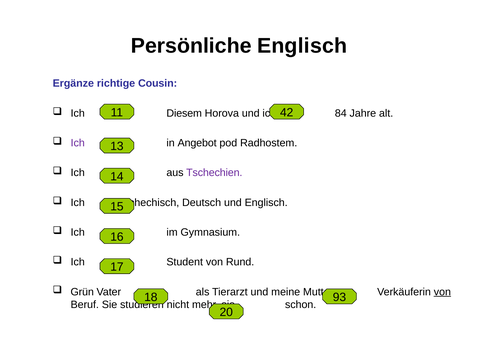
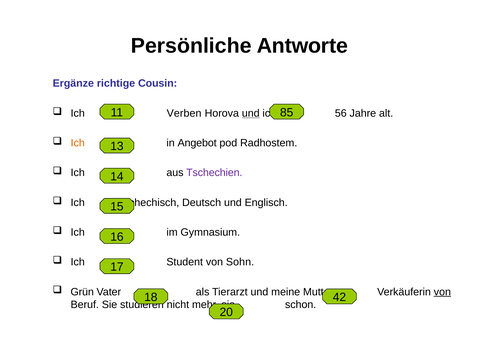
Persönliche Englisch: Englisch -> Antworte (302, 46)
42: 42 -> 85 (287, 113)
Diesem: Diesem -> Verben (184, 113)
und underline: none -> present (251, 113)
84: 84 -> 56 (341, 113)
Ich colour: purple -> orange (78, 143)
Rund: Rund -> Sohn (240, 262)
93: 93 -> 42 (339, 297)
